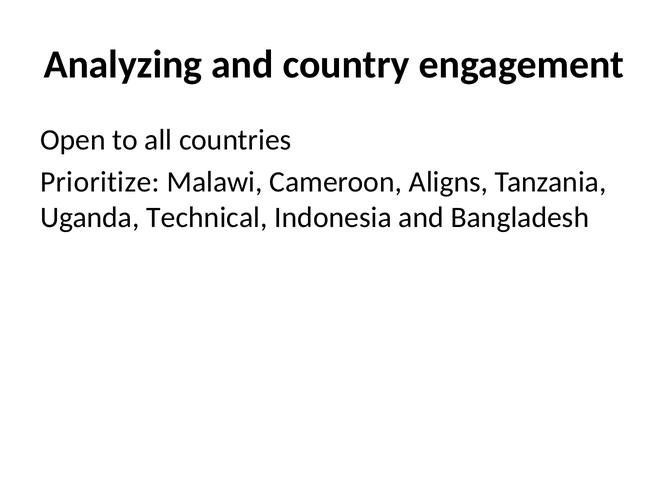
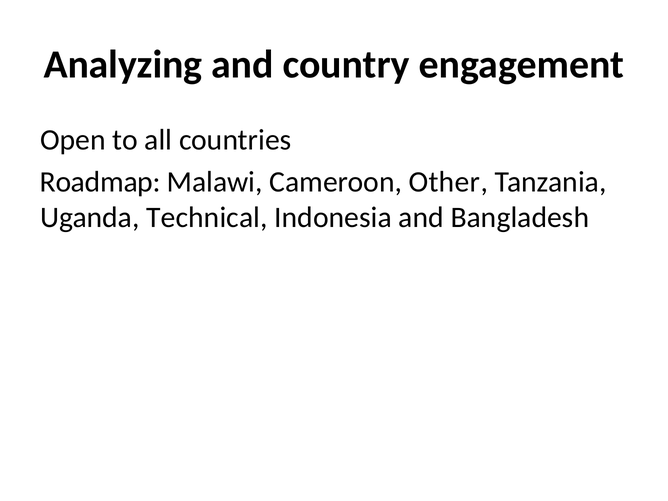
Prioritize: Prioritize -> Roadmap (100, 182)
Aligns: Aligns -> Other (448, 182)
